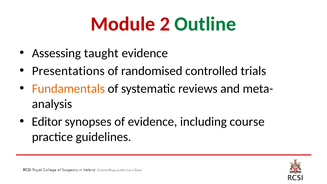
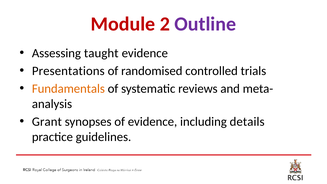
Outline colour: green -> purple (205, 24)
Editor: Editor -> Grant (47, 122)
course: course -> details (247, 122)
